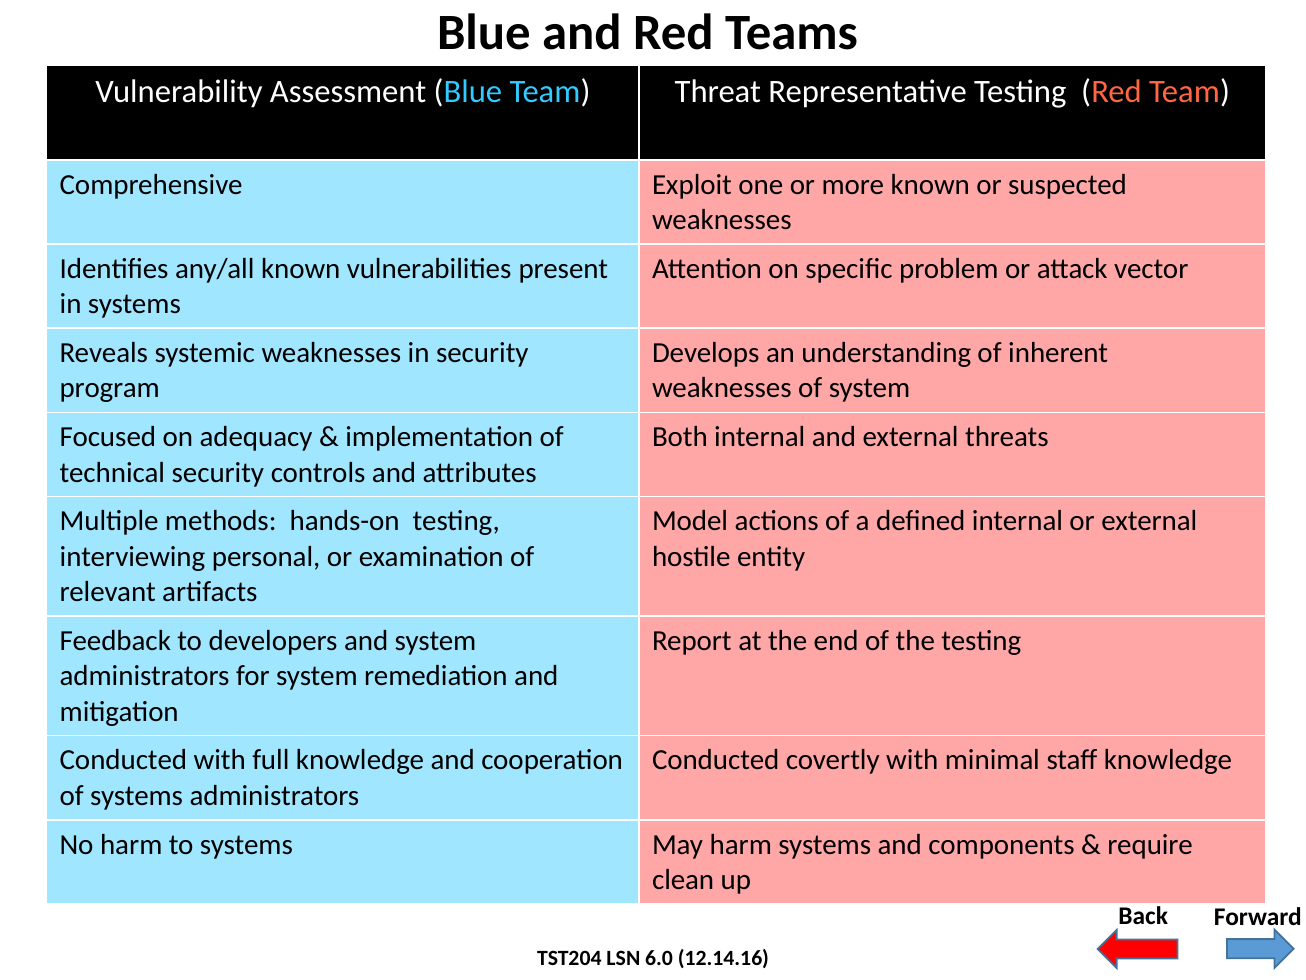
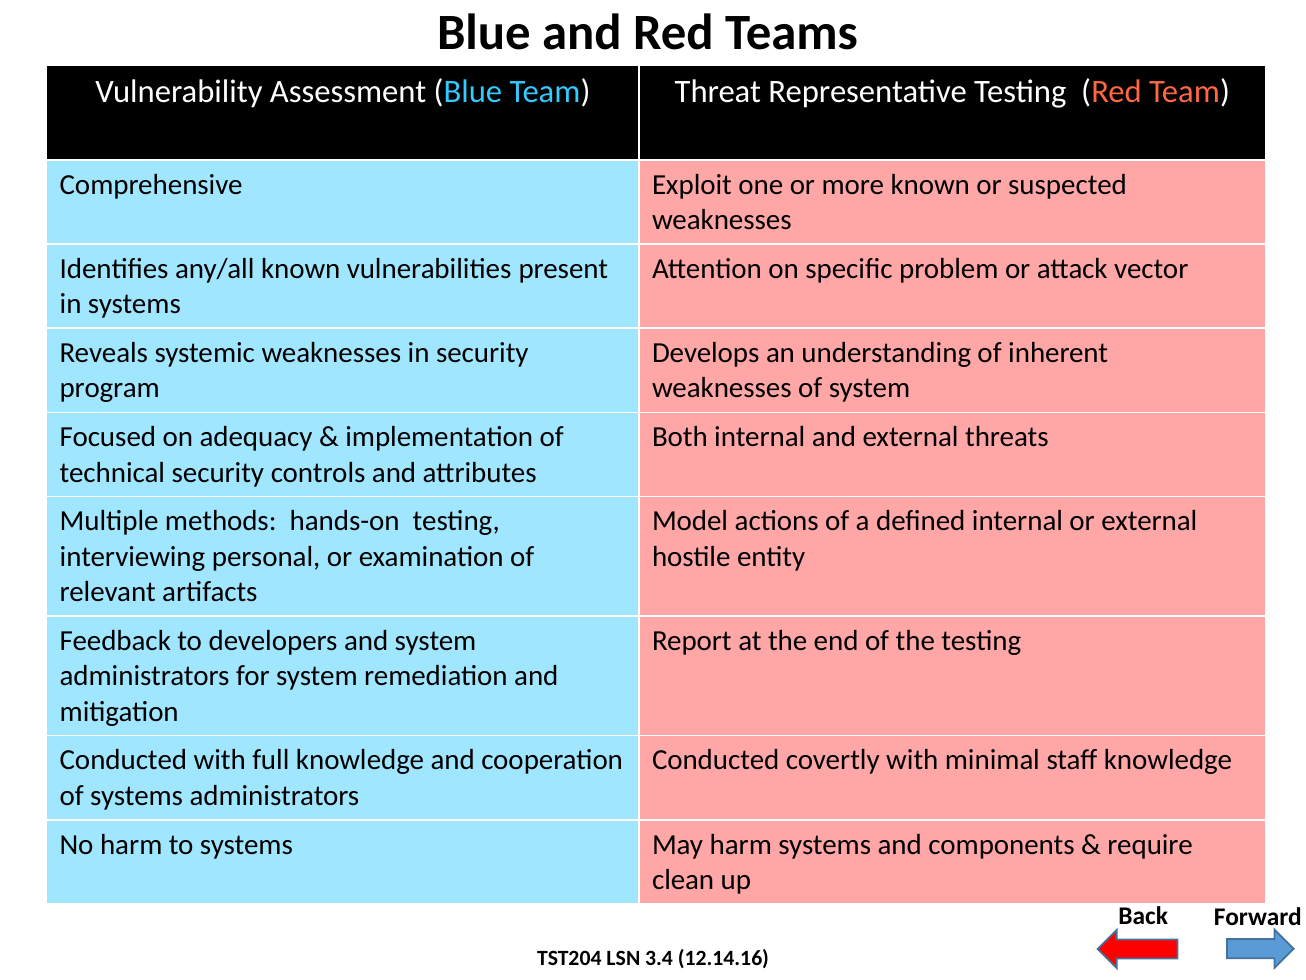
6.0: 6.0 -> 3.4 (659, 957)
